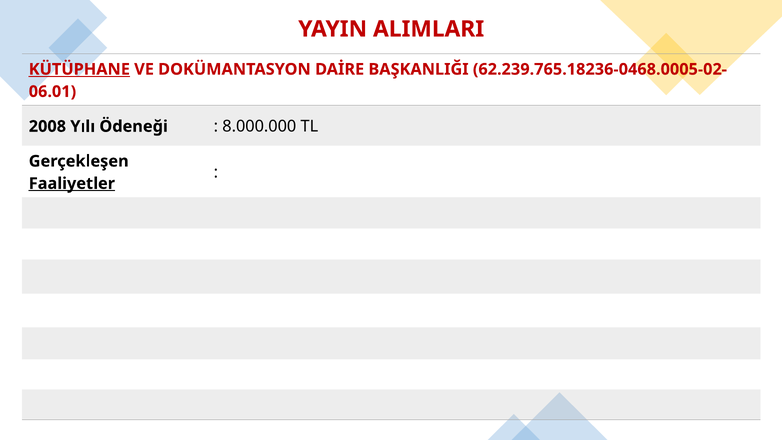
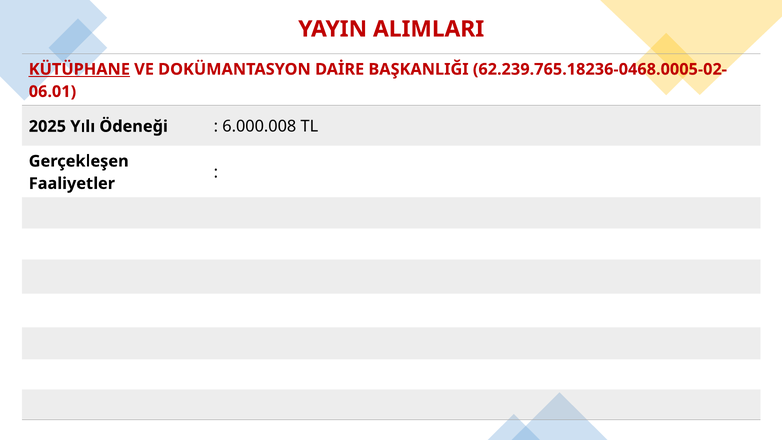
2008: 2008 -> 2025 (47, 126)
8.000.000: 8.000.000 -> 6.000.008 (259, 126)
Faaliyetler underline: present -> none (72, 183)
